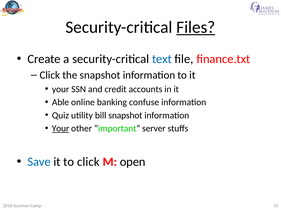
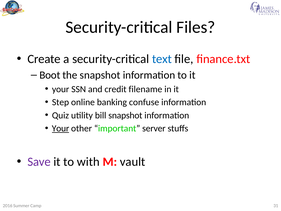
Files underline: present -> none (196, 27)
Click: Click -> Boot (50, 75)
accounts: accounts -> filename (145, 89)
Able: Able -> Step (60, 102)
Save colour: blue -> purple (39, 162)
to click: click -> with (88, 162)
open: open -> vault (133, 162)
